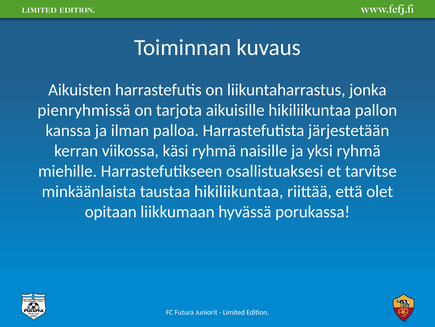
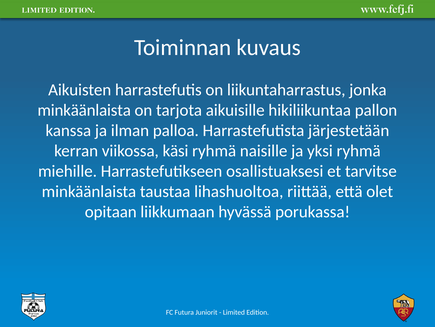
pienryhmissä: pienryhmissä -> minkäänlaista (84, 110)
taustaa hikiliikuntaa: hikiliikuntaa -> lihashuoltoa (239, 191)
